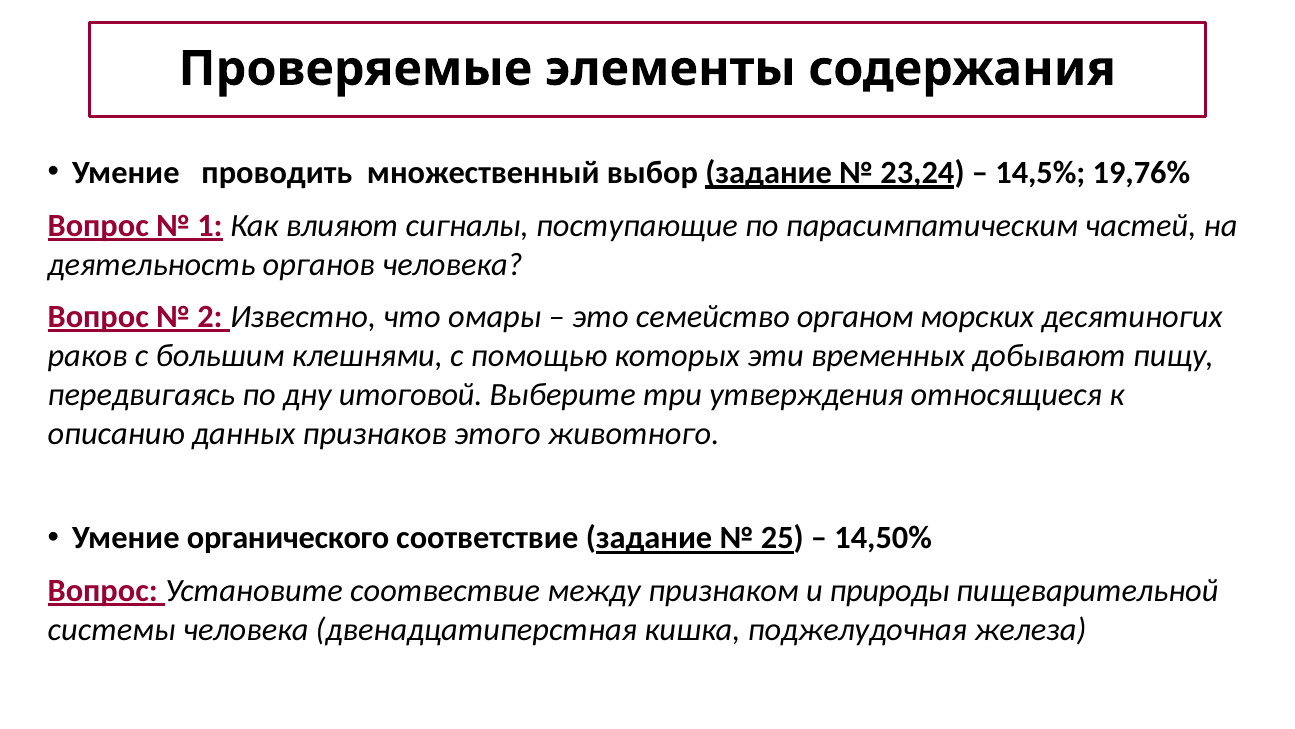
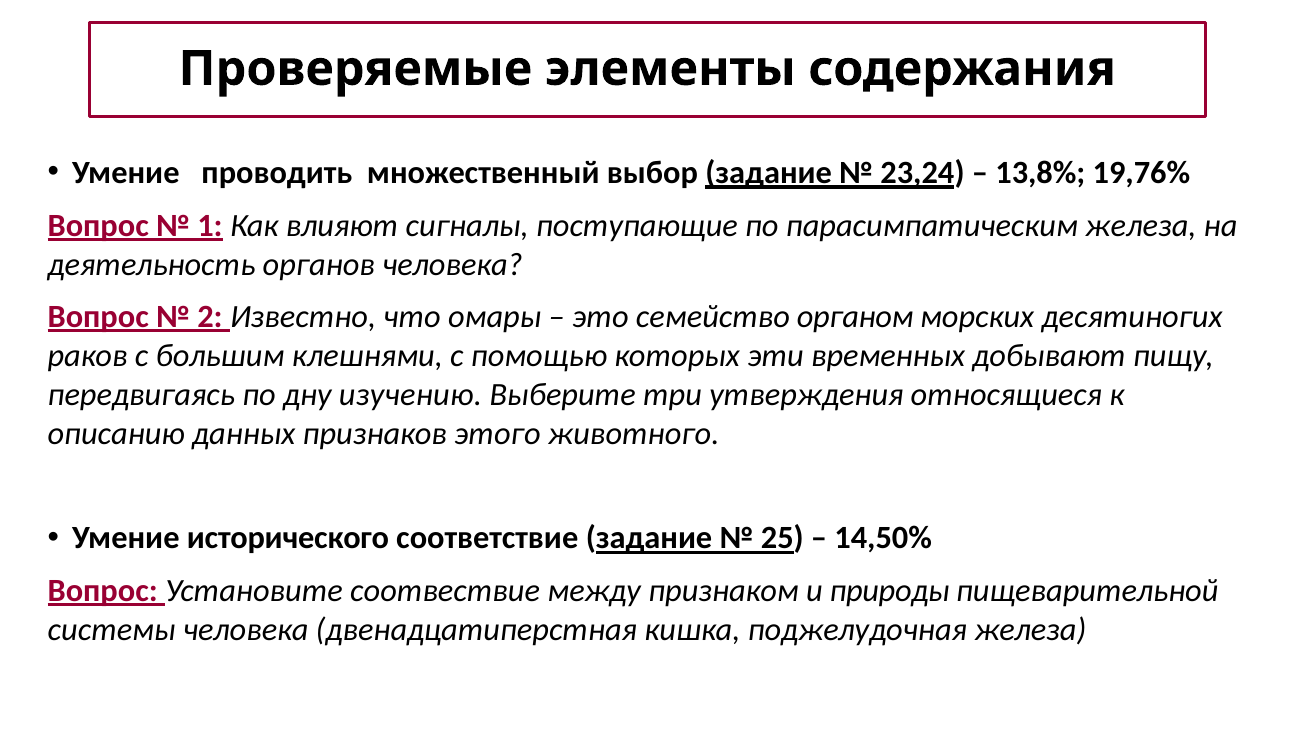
14,5%: 14,5% -> 13,8% (1040, 173)
парасимпатическим частей: частей -> железа (1141, 225)
итоговой: итоговой -> изучению (410, 394)
органического: органического -> исторического (288, 538)
